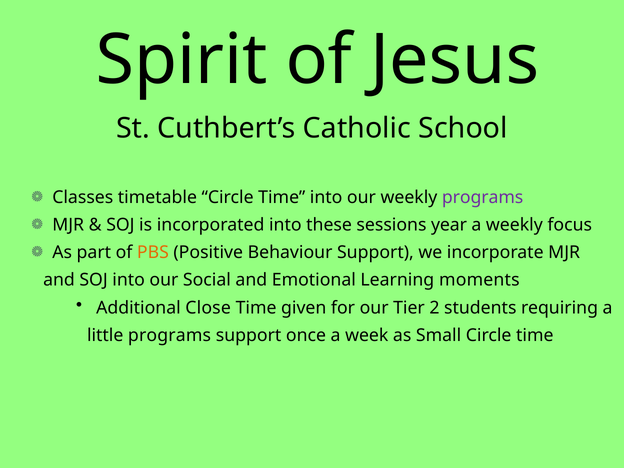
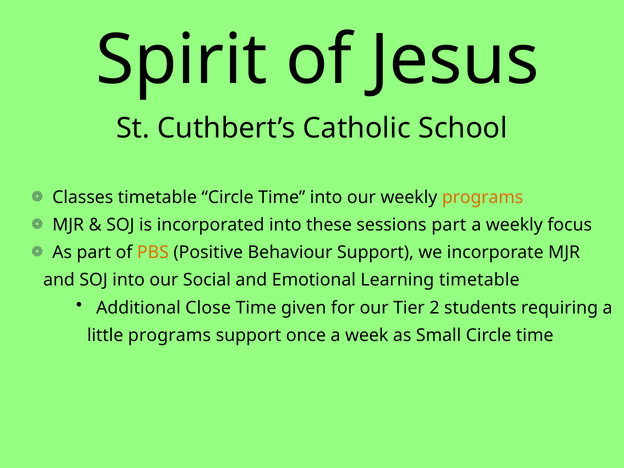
programs colour: purple -> orange (483, 197)
sessions year: year -> part (449, 225)
Learning moments: moments -> timetable (479, 280)
